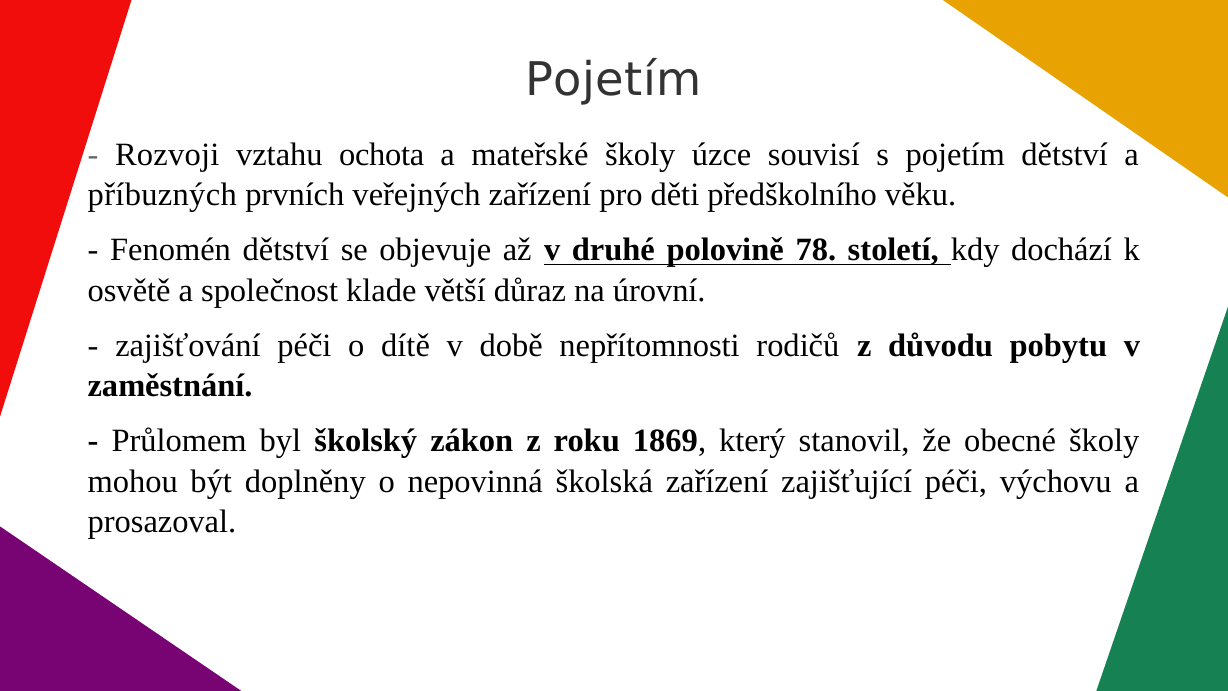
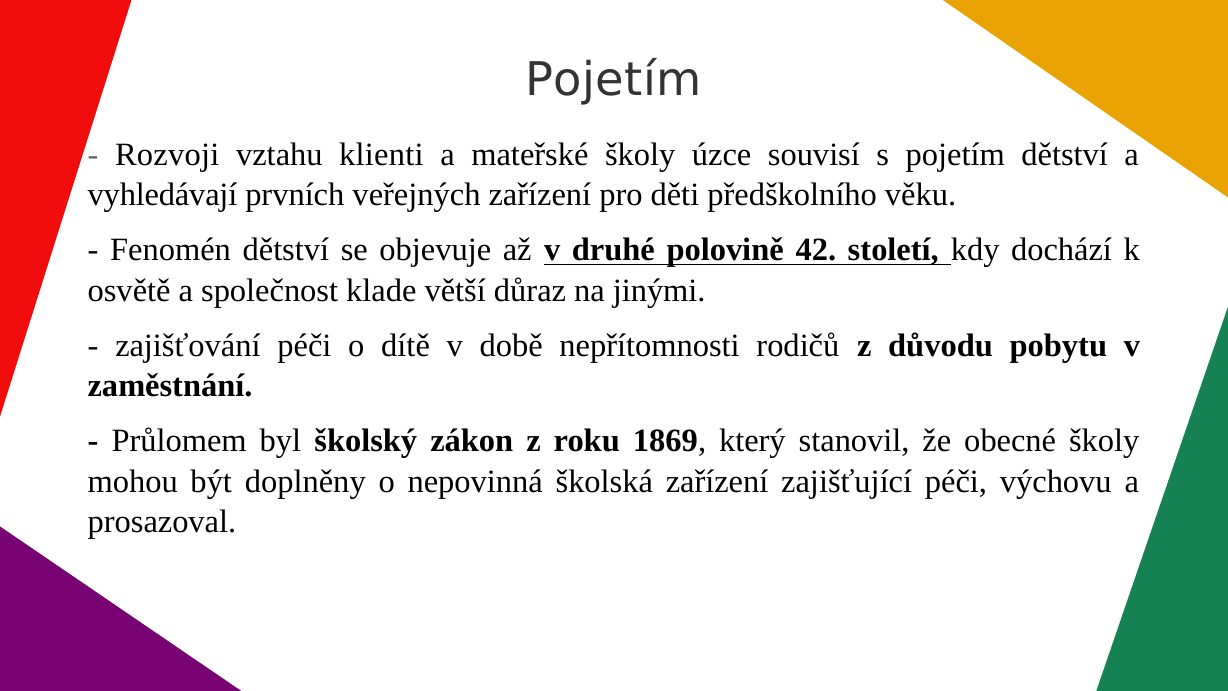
ochota: ochota -> klienti (381, 155)
příbuzných: příbuzných -> vyhledávají (162, 195)
78: 78 -> 42 (816, 250)
úrovní: úrovní -> jinými (659, 290)
